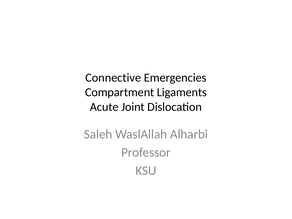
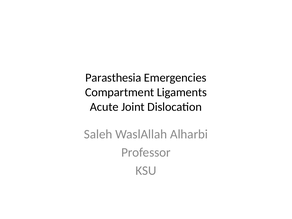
Connective: Connective -> Parasthesia (113, 78)
